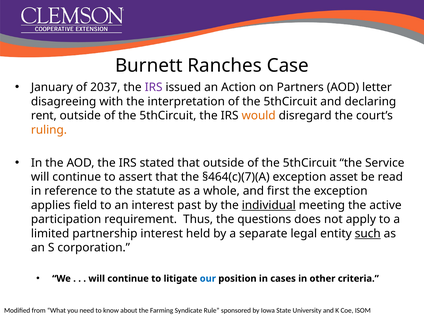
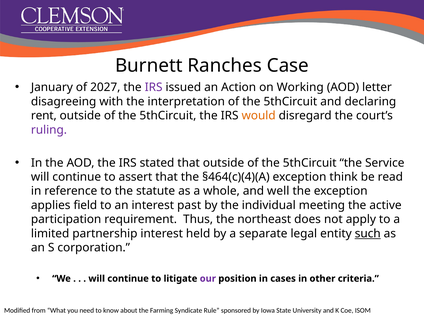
2037: 2037 -> 2027 (105, 87)
Partners: Partners -> Working (300, 87)
ruling colour: orange -> purple (49, 130)
§464(c)(7)(A: §464(c)(7)(A -> §464(c)(4)(A (236, 177)
asset: asset -> think (344, 177)
first: first -> well (278, 191)
individual underline: present -> none (269, 205)
questions: questions -> northeast (264, 219)
our colour: blue -> purple (208, 279)
